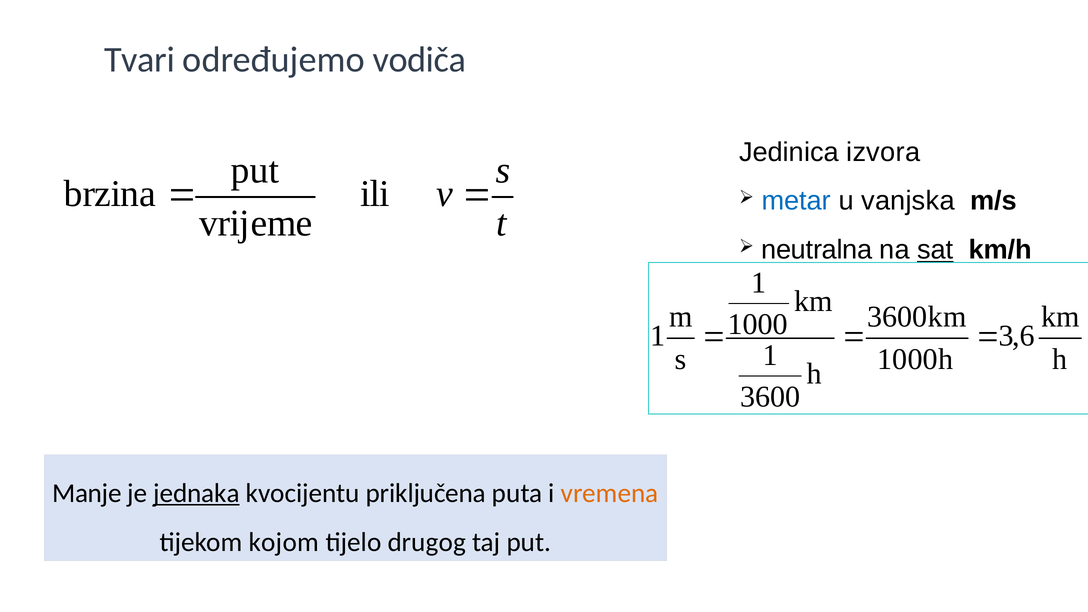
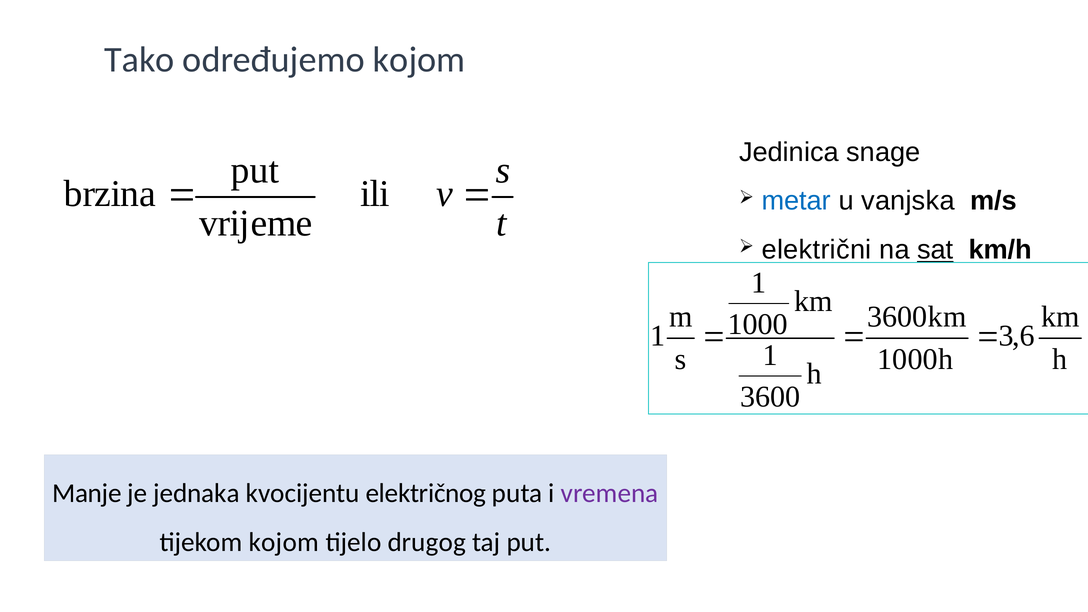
Tvari: Tvari -> Tako (139, 60)
određujemo vodiča: vodiča -> kojom (419, 60)
izvora: izvora -> snage (883, 152)
neutralna: neutralna -> električni (817, 250)
jednaka underline: present -> none (196, 493)
priključena: priključena -> električnog (426, 493)
vremena colour: orange -> purple (610, 493)
